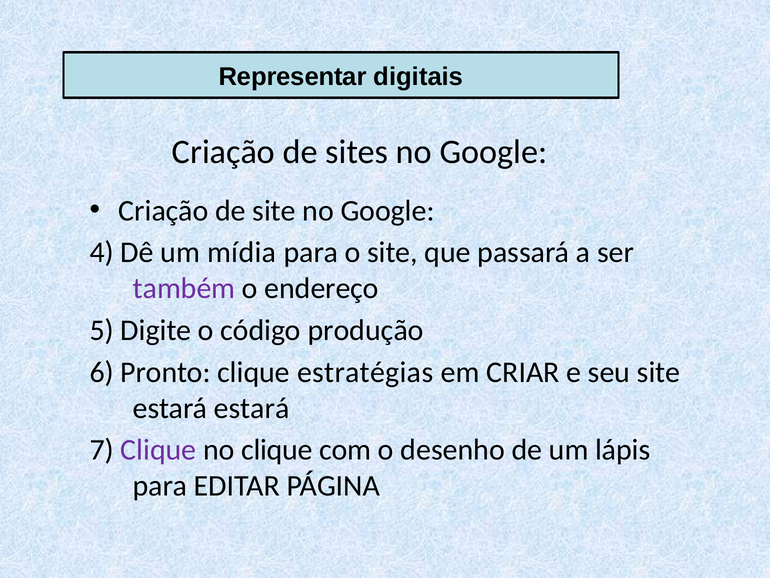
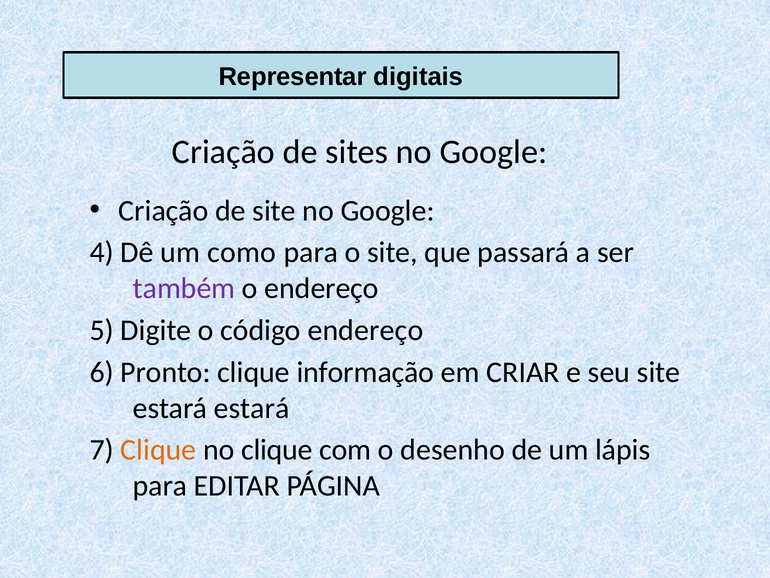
mídia: mídia -> como (242, 252)
código produção: produção -> endereço (366, 330)
estratégias: estratégias -> informação (365, 372)
Clique colour: purple -> orange (158, 450)
